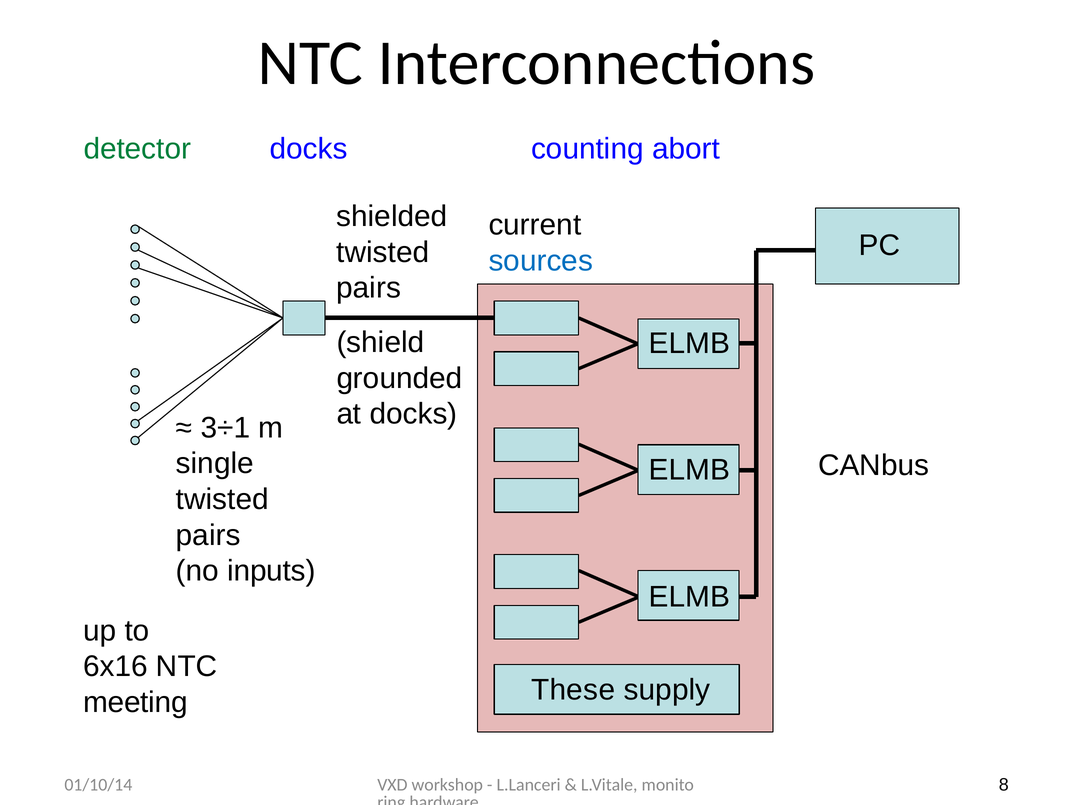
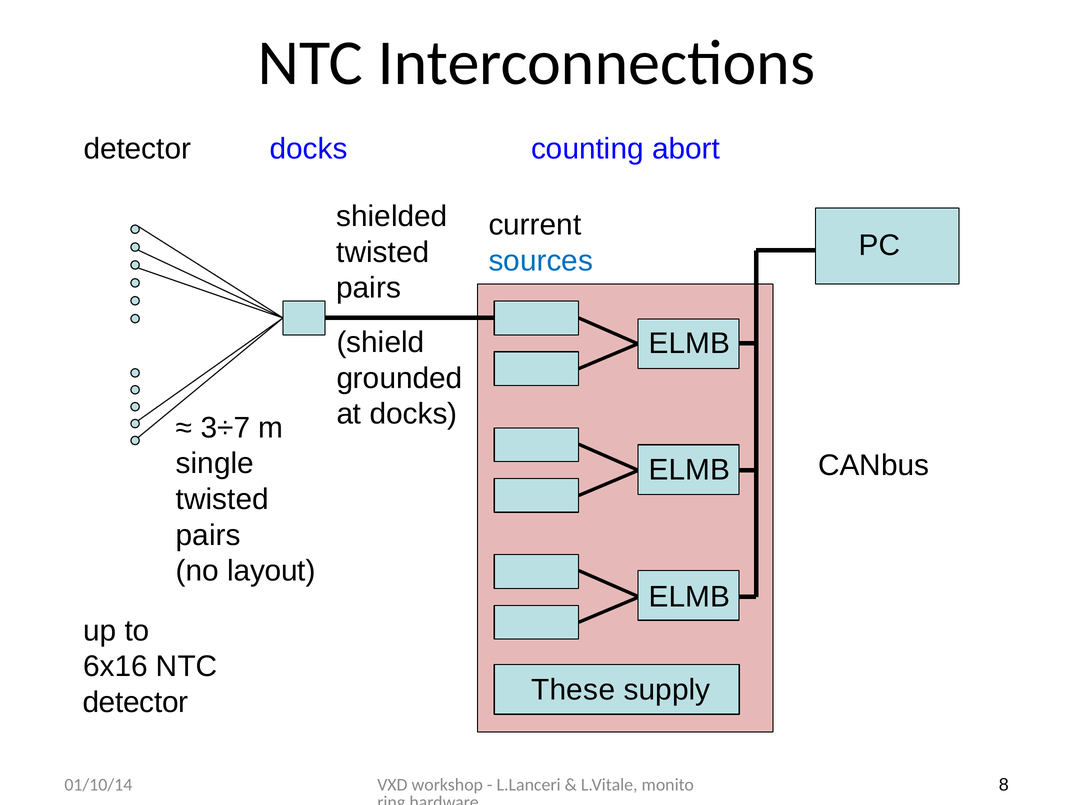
detector colour: green -> black (137, 149)
3÷1: 3÷1 -> 3÷7 (225, 428)
inputs: inputs -> layout (271, 571)
meeting: meeting -> detector (135, 702)
